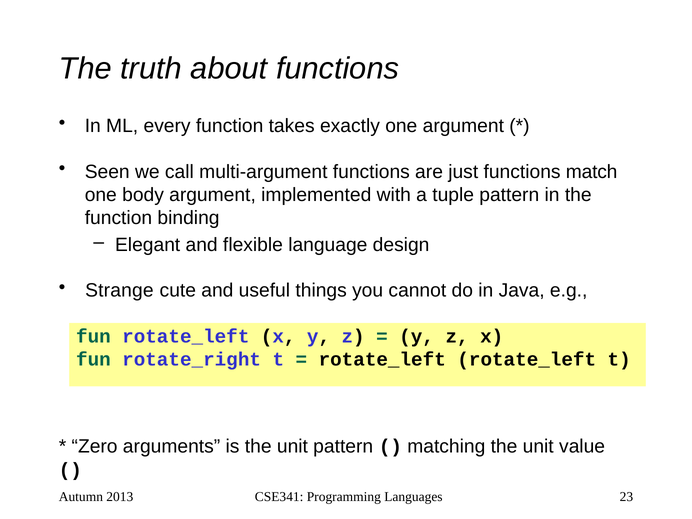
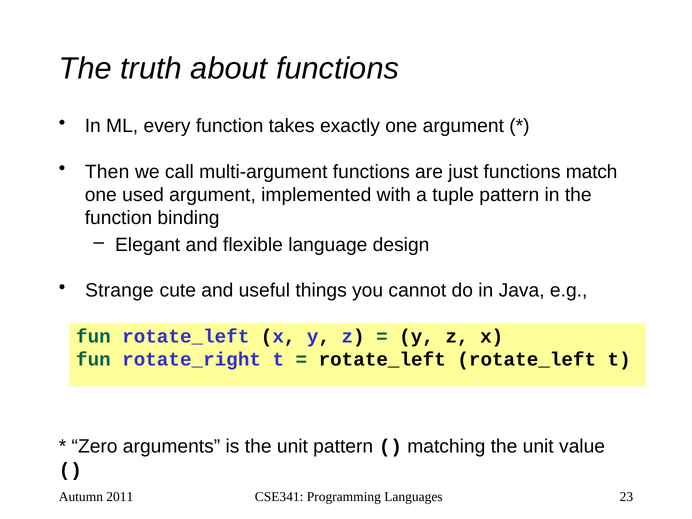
Seen: Seen -> Then (107, 172)
body: body -> used (143, 195)
2013: 2013 -> 2011 (120, 497)
